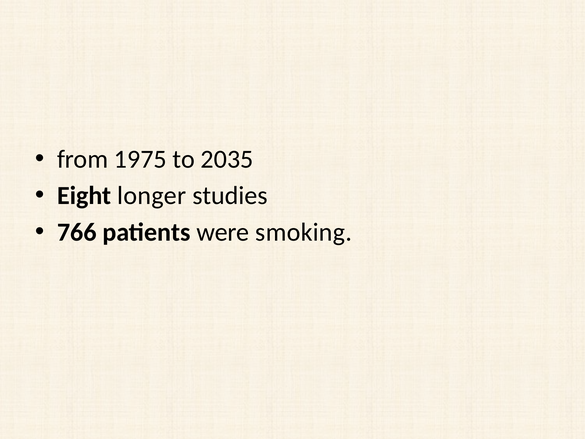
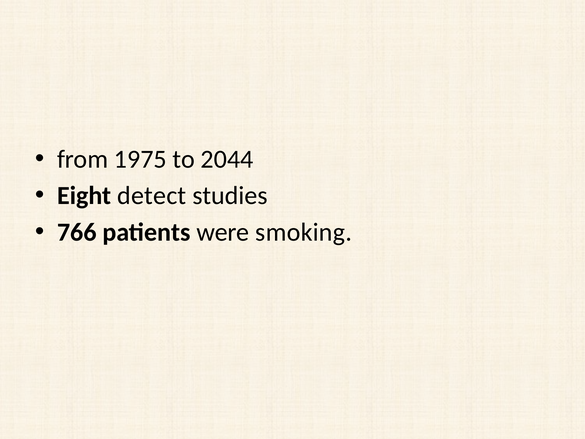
2035: 2035 -> 2044 (227, 159)
longer: longer -> detect (152, 196)
